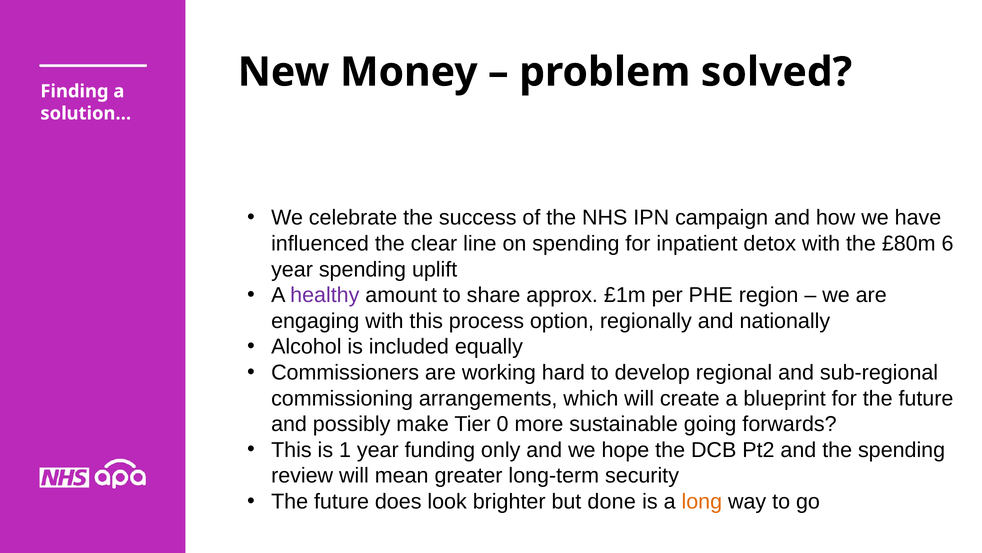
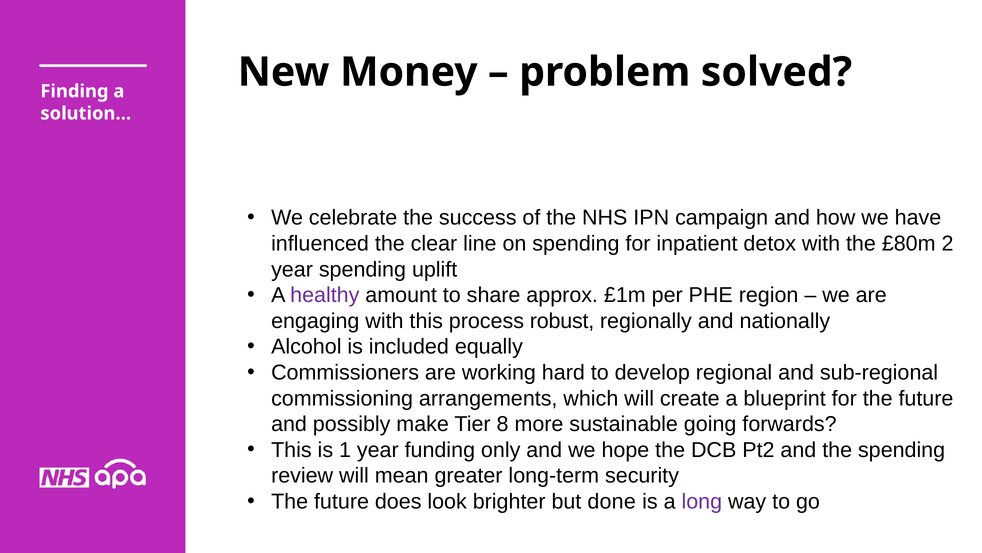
6: 6 -> 2 (948, 243)
option: option -> robust (562, 321)
0: 0 -> 8 (503, 424)
long colour: orange -> purple (702, 501)
